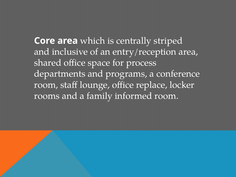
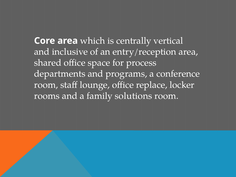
striped: striped -> vertical (168, 41)
informed: informed -> solutions (133, 96)
